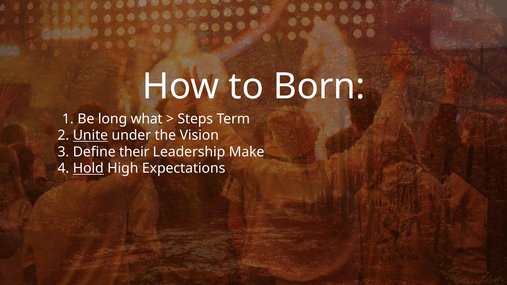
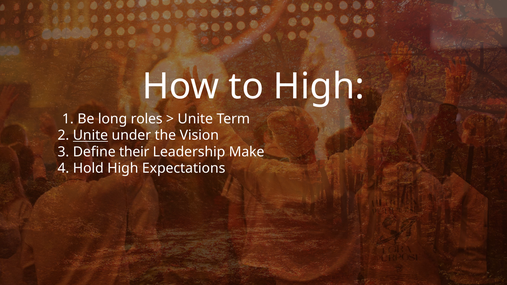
to Born: Born -> High (319, 86)
what: what -> roles (147, 119)
Steps: Steps -> Unite (195, 119)
Hold underline: present -> none (88, 169)
